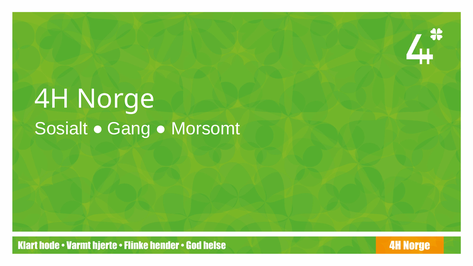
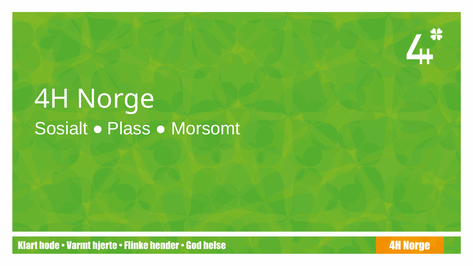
Gang: Gang -> Plass (129, 129)
